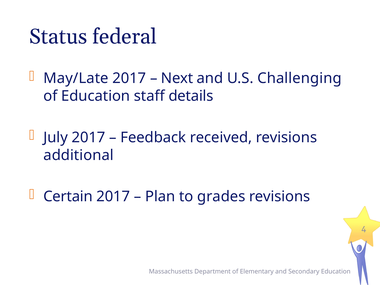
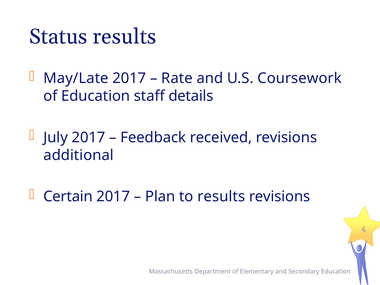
Status federal: federal -> results (124, 37)
Next: Next -> Rate (177, 78)
Challenging: Challenging -> Coursework (299, 78)
to grades: grades -> results (221, 197)
